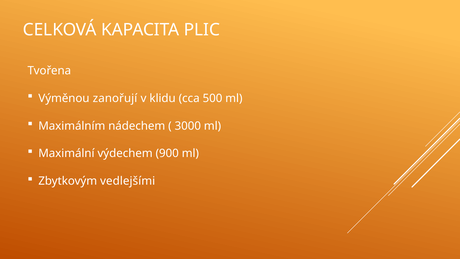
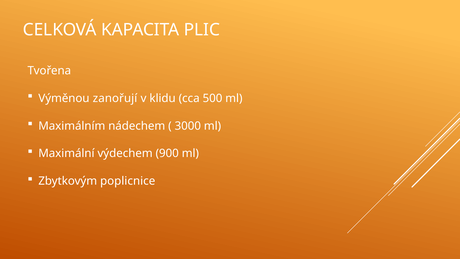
vedlejšími: vedlejšími -> poplicnice (128, 181)
